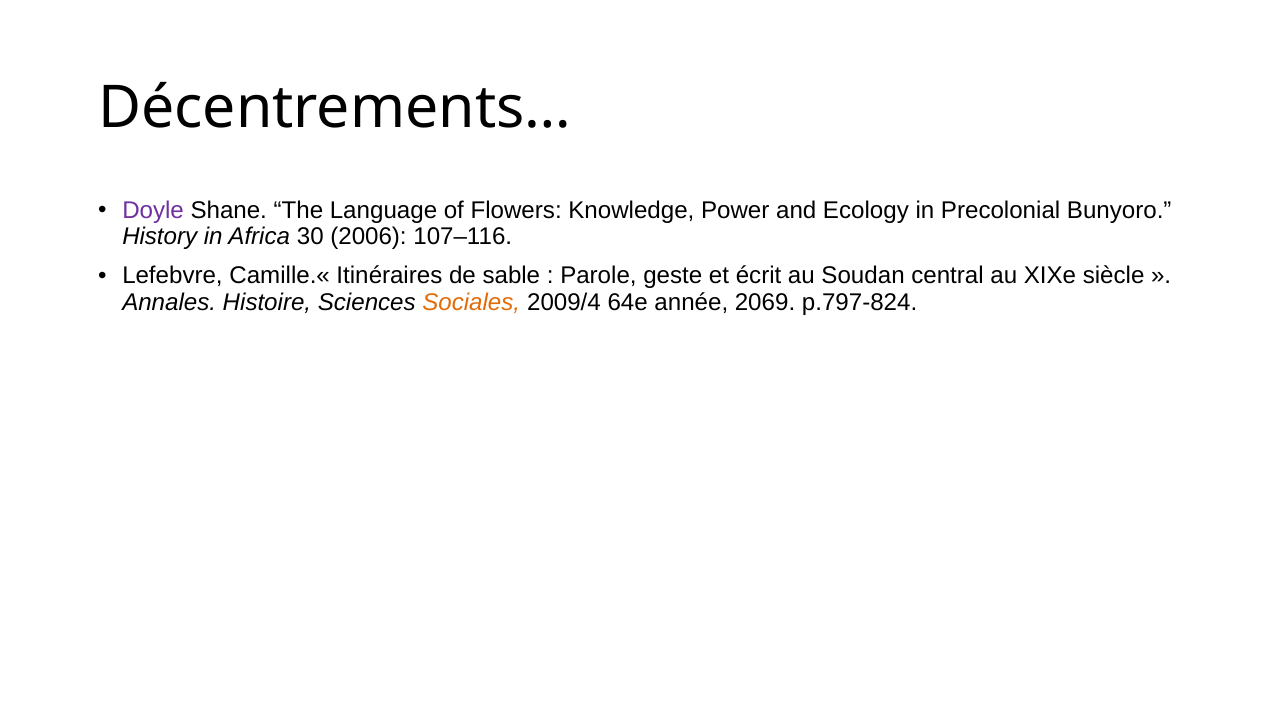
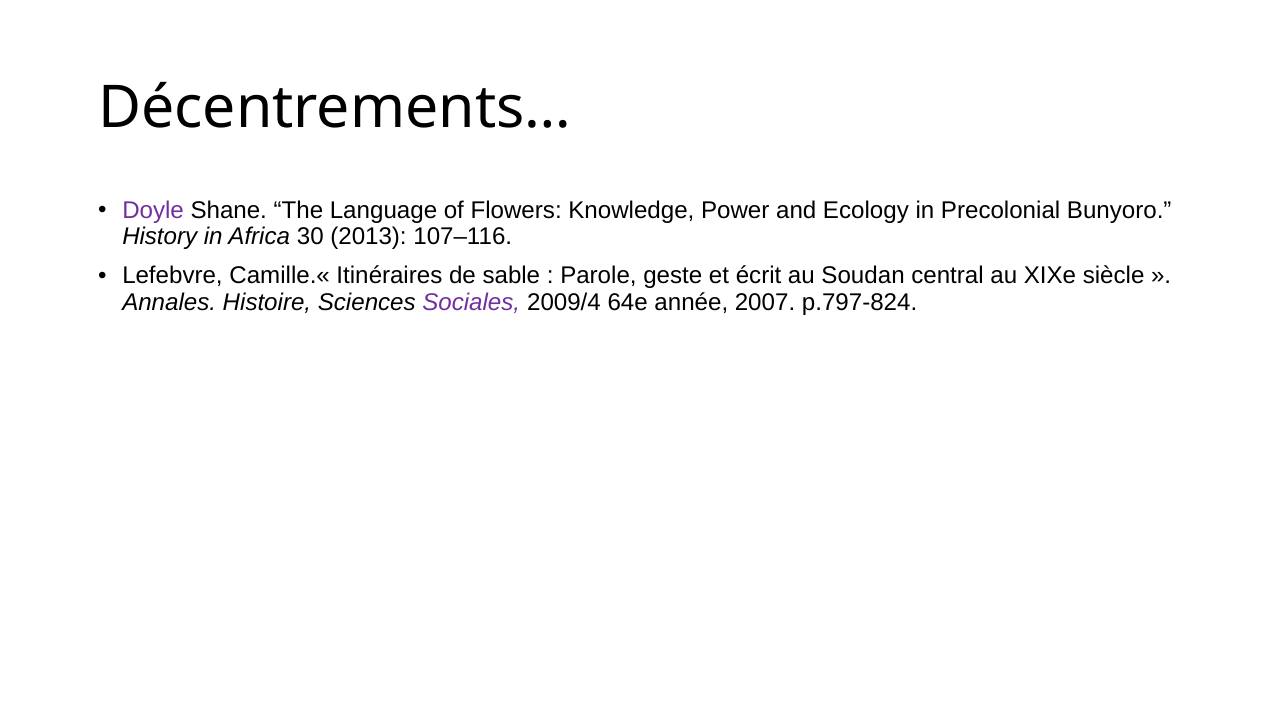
2006: 2006 -> 2013 (369, 237)
Sociales colour: orange -> purple (471, 302)
2069: 2069 -> 2007 (765, 302)
